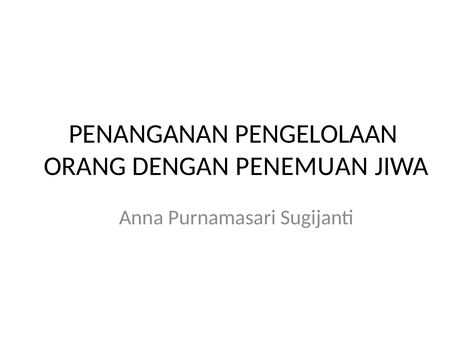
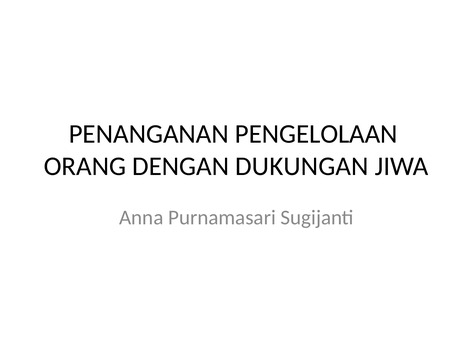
PENEMUAN: PENEMUAN -> DUKUNGAN (302, 166)
